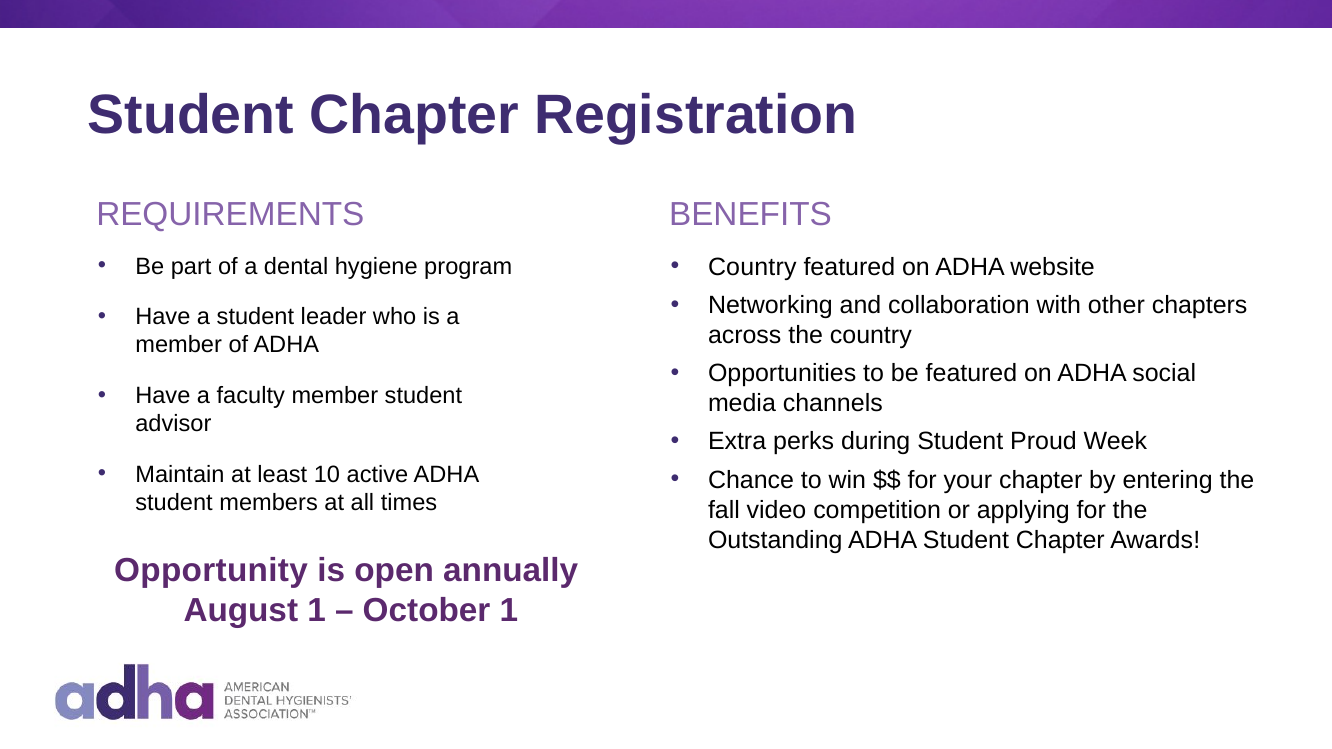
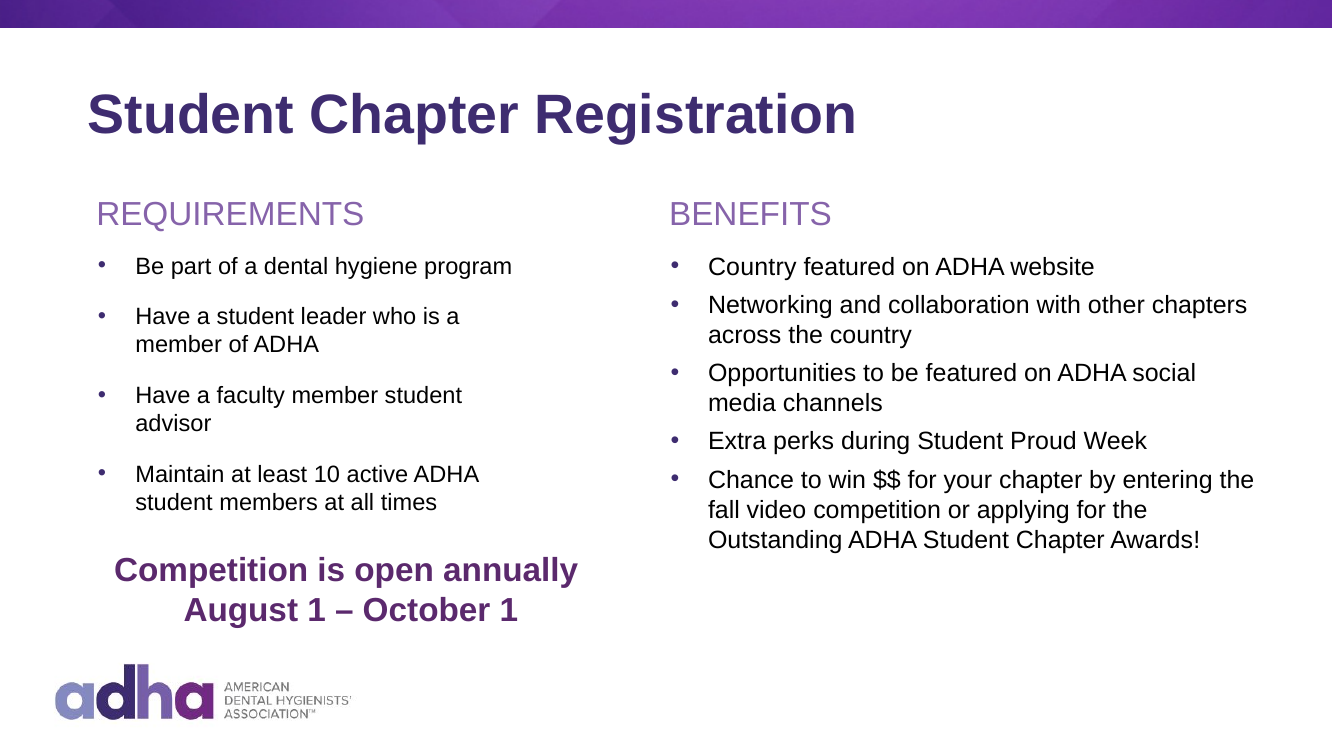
Opportunity: Opportunity -> Competition (211, 570)
